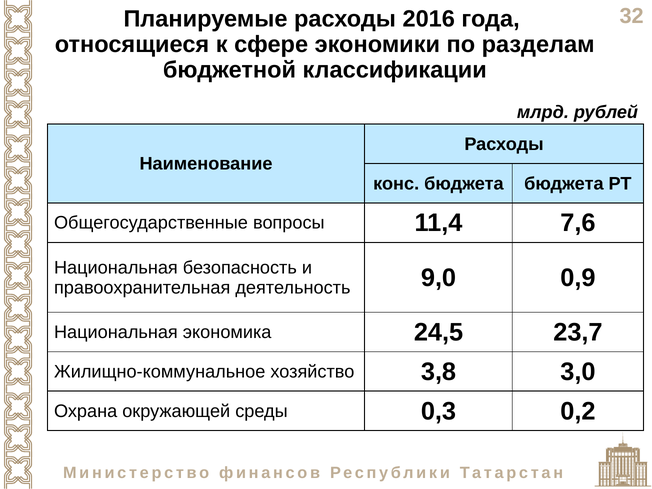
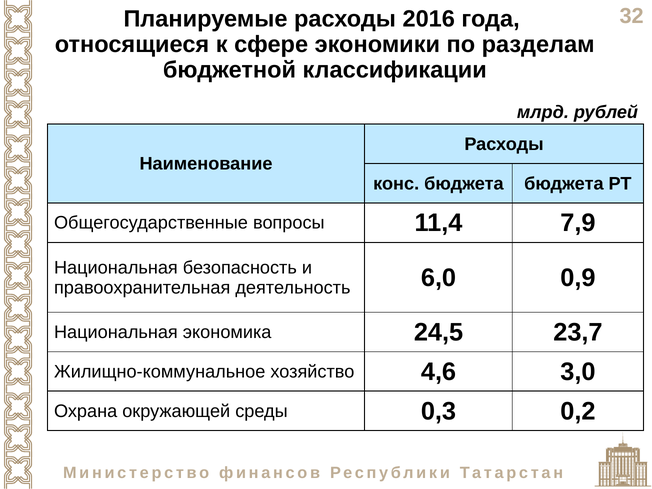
7,6: 7,6 -> 7,9 (578, 223)
9,0: 9,0 -> 6,0 (439, 278)
3,8: 3,8 -> 4,6 (439, 372)
